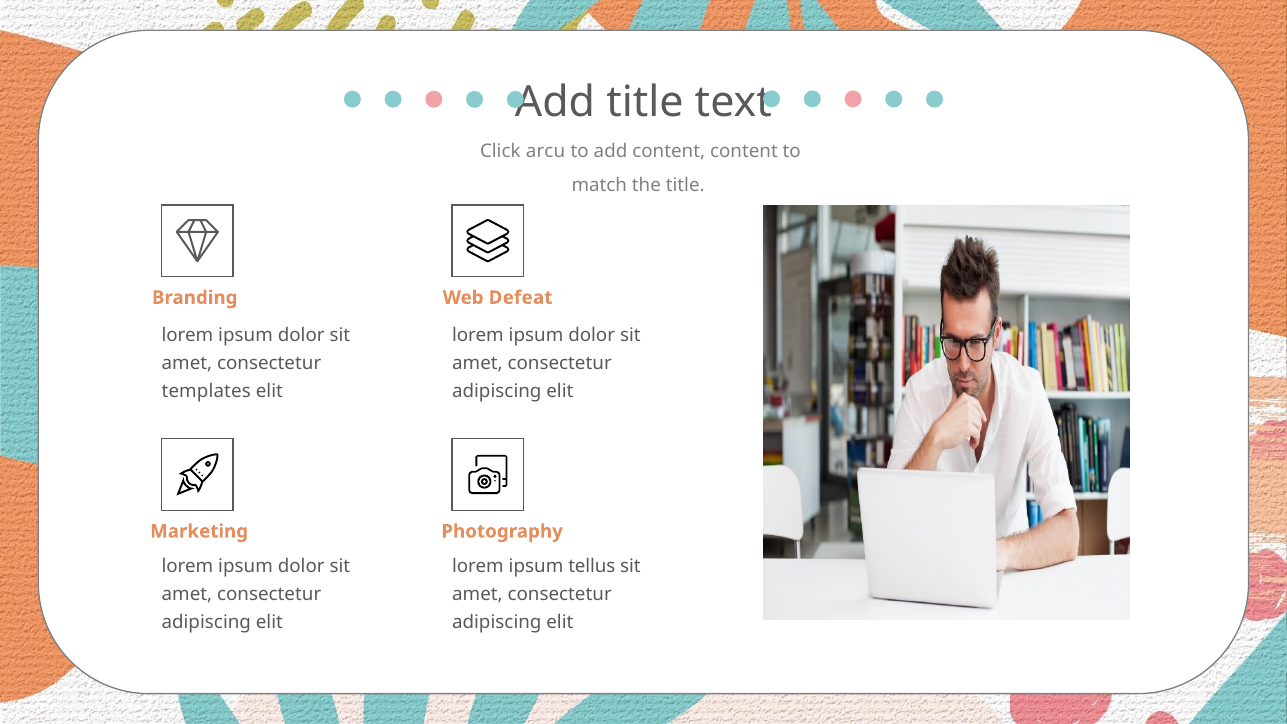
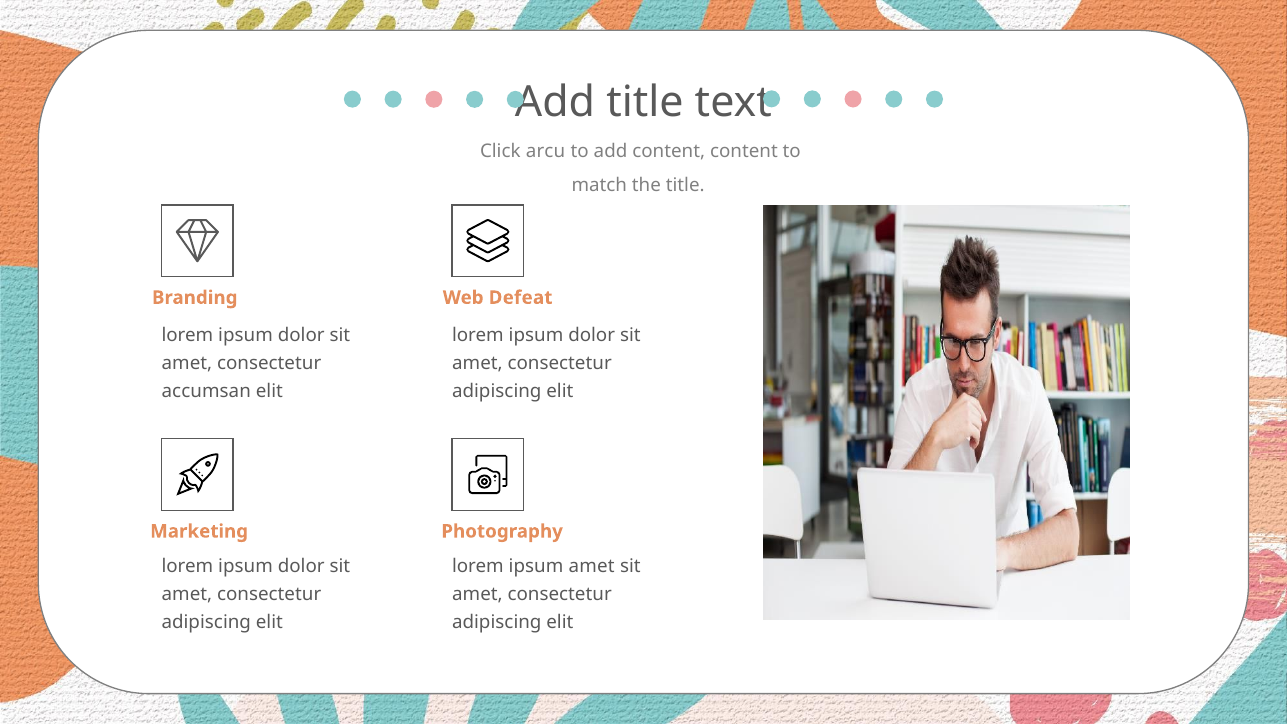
templates: templates -> accumsan (206, 391)
ipsum tellus: tellus -> amet (592, 566)
